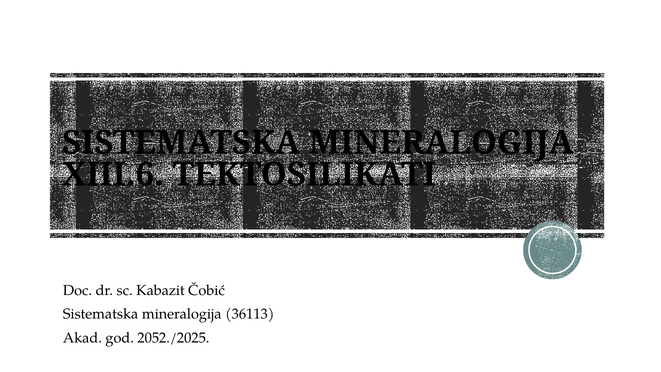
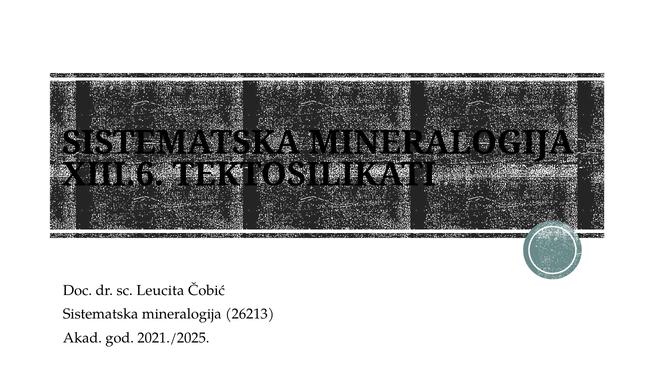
Kabazit: Kabazit -> Leucita (160, 290)
36113: 36113 -> 26213 (250, 314)
2052./2025: 2052./2025 -> 2021./2025 (173, 338)
